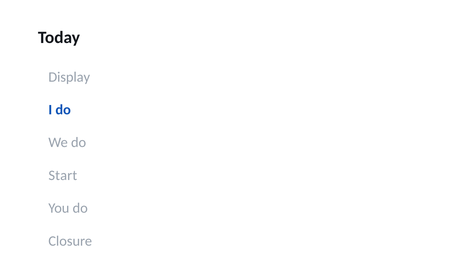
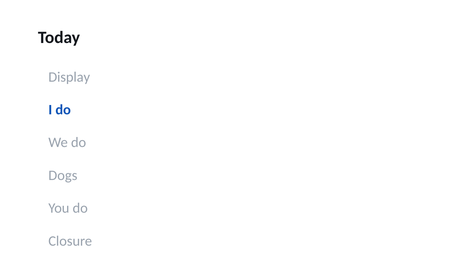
Start: Start -> Dogs (63, 176)
